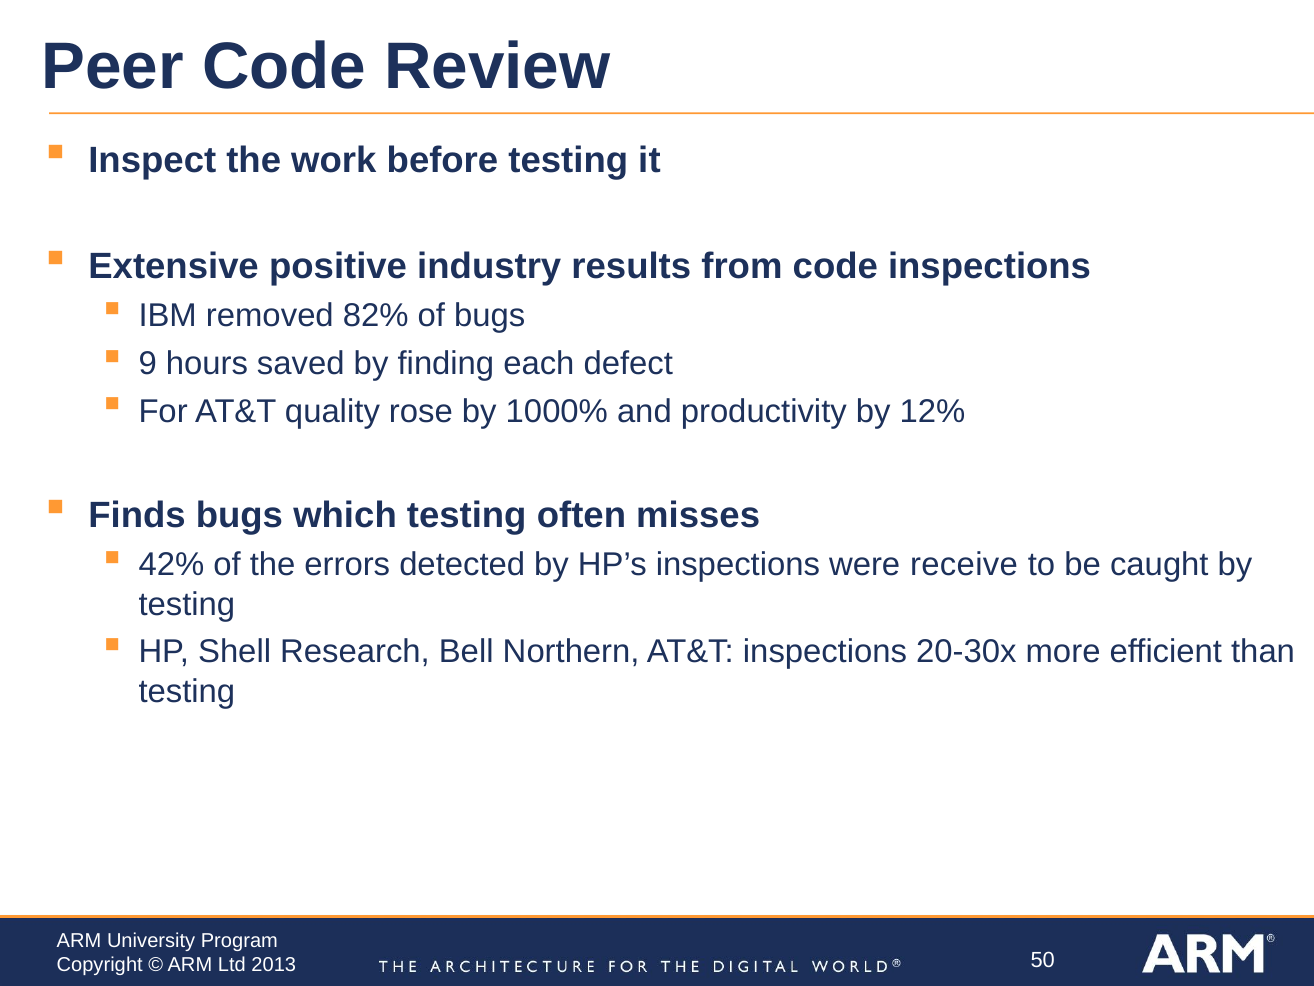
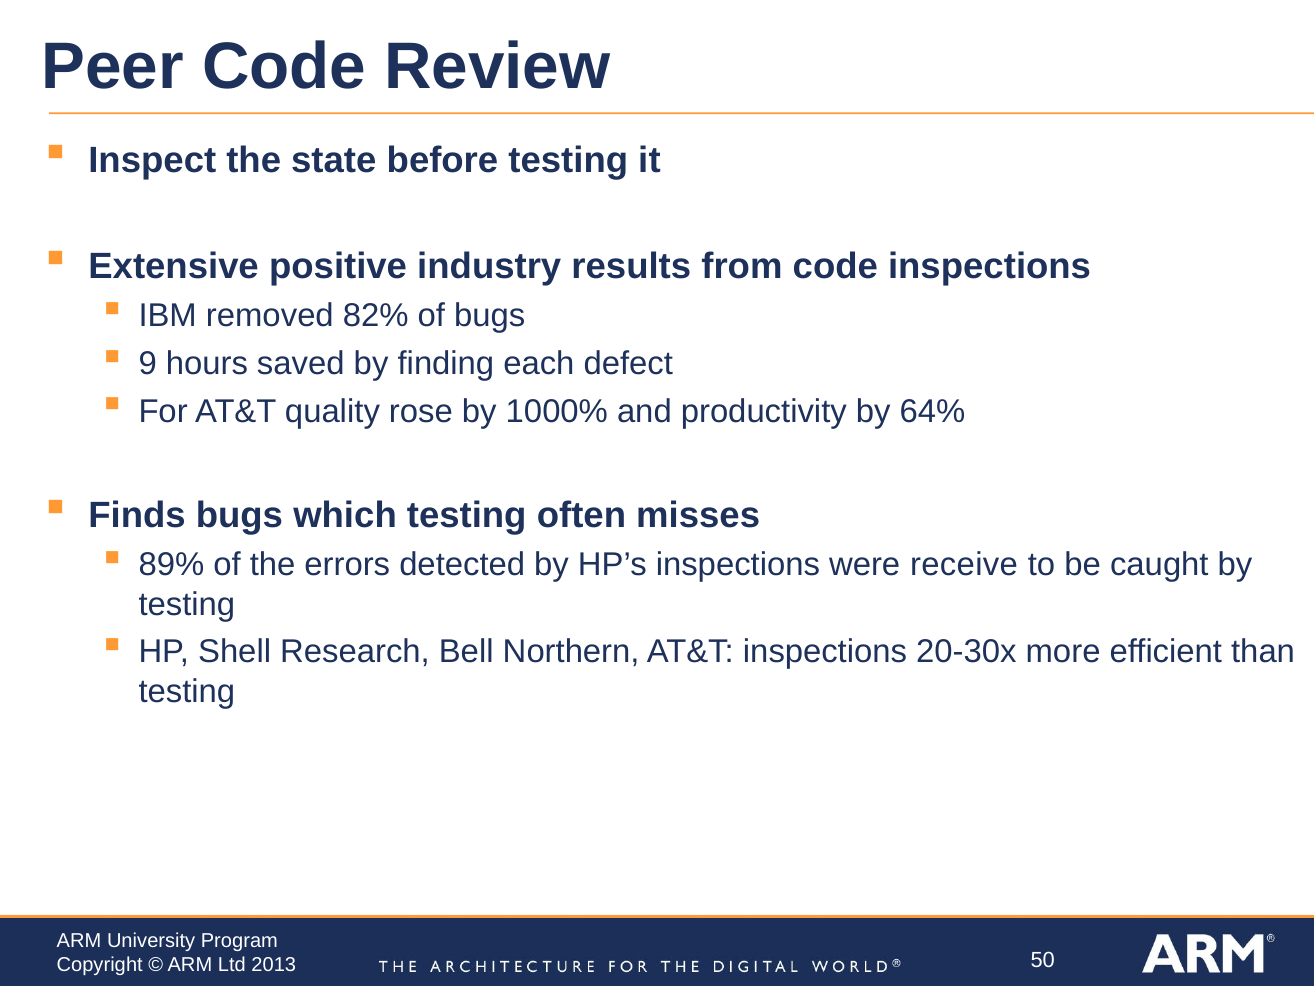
work: work -> state (334, 160)
12%: 12% -> 64% (933, 411)
42%: 42% -> 89% (171, 565)
